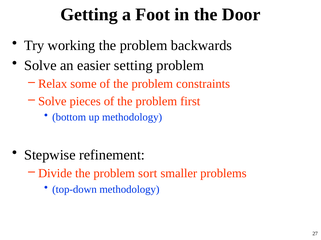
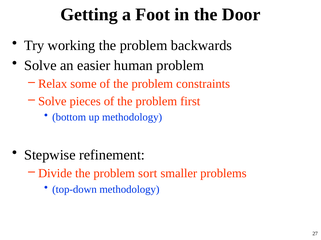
setting: setting -> human (133, 66)
